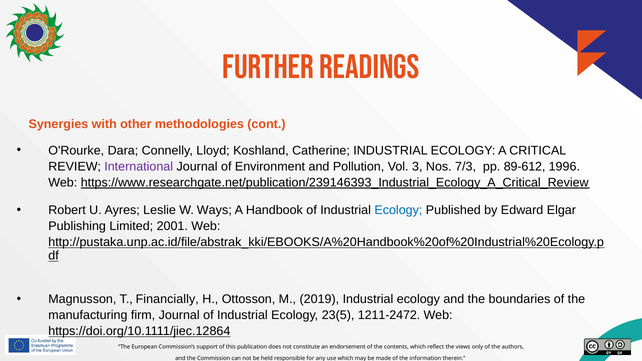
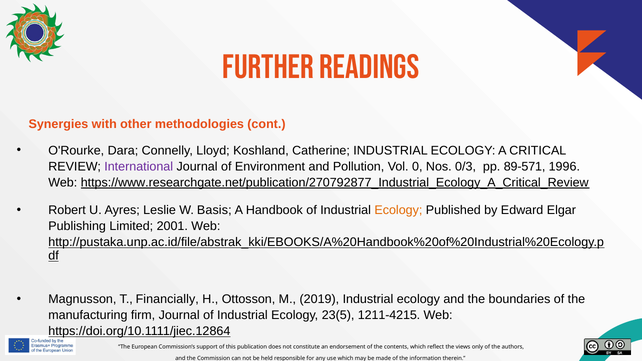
3: 3 -> 0 (417, 167)
7/3: 7/3 -> 0/3 (466, 167)
89-612: 89-612 -> 89-571 (525, 167)
https://www.researchgate.net/publication/239146393_Industrial_Ecology_A_Critical_Review: https://www.researchgate.net/publication/239146393_Industrial_Ecology_A_Critical_Review -> https://www.researchgate.net/publication/270792877_Industrial_Ecology_A_Critical_Review (335, 183)
Ways: Ways -> Basis (214, 210)
Ecology colour: blue -> orange (398, 210)
1211-2472: 1211-2472 -> 1211-4215 (389, 315)
